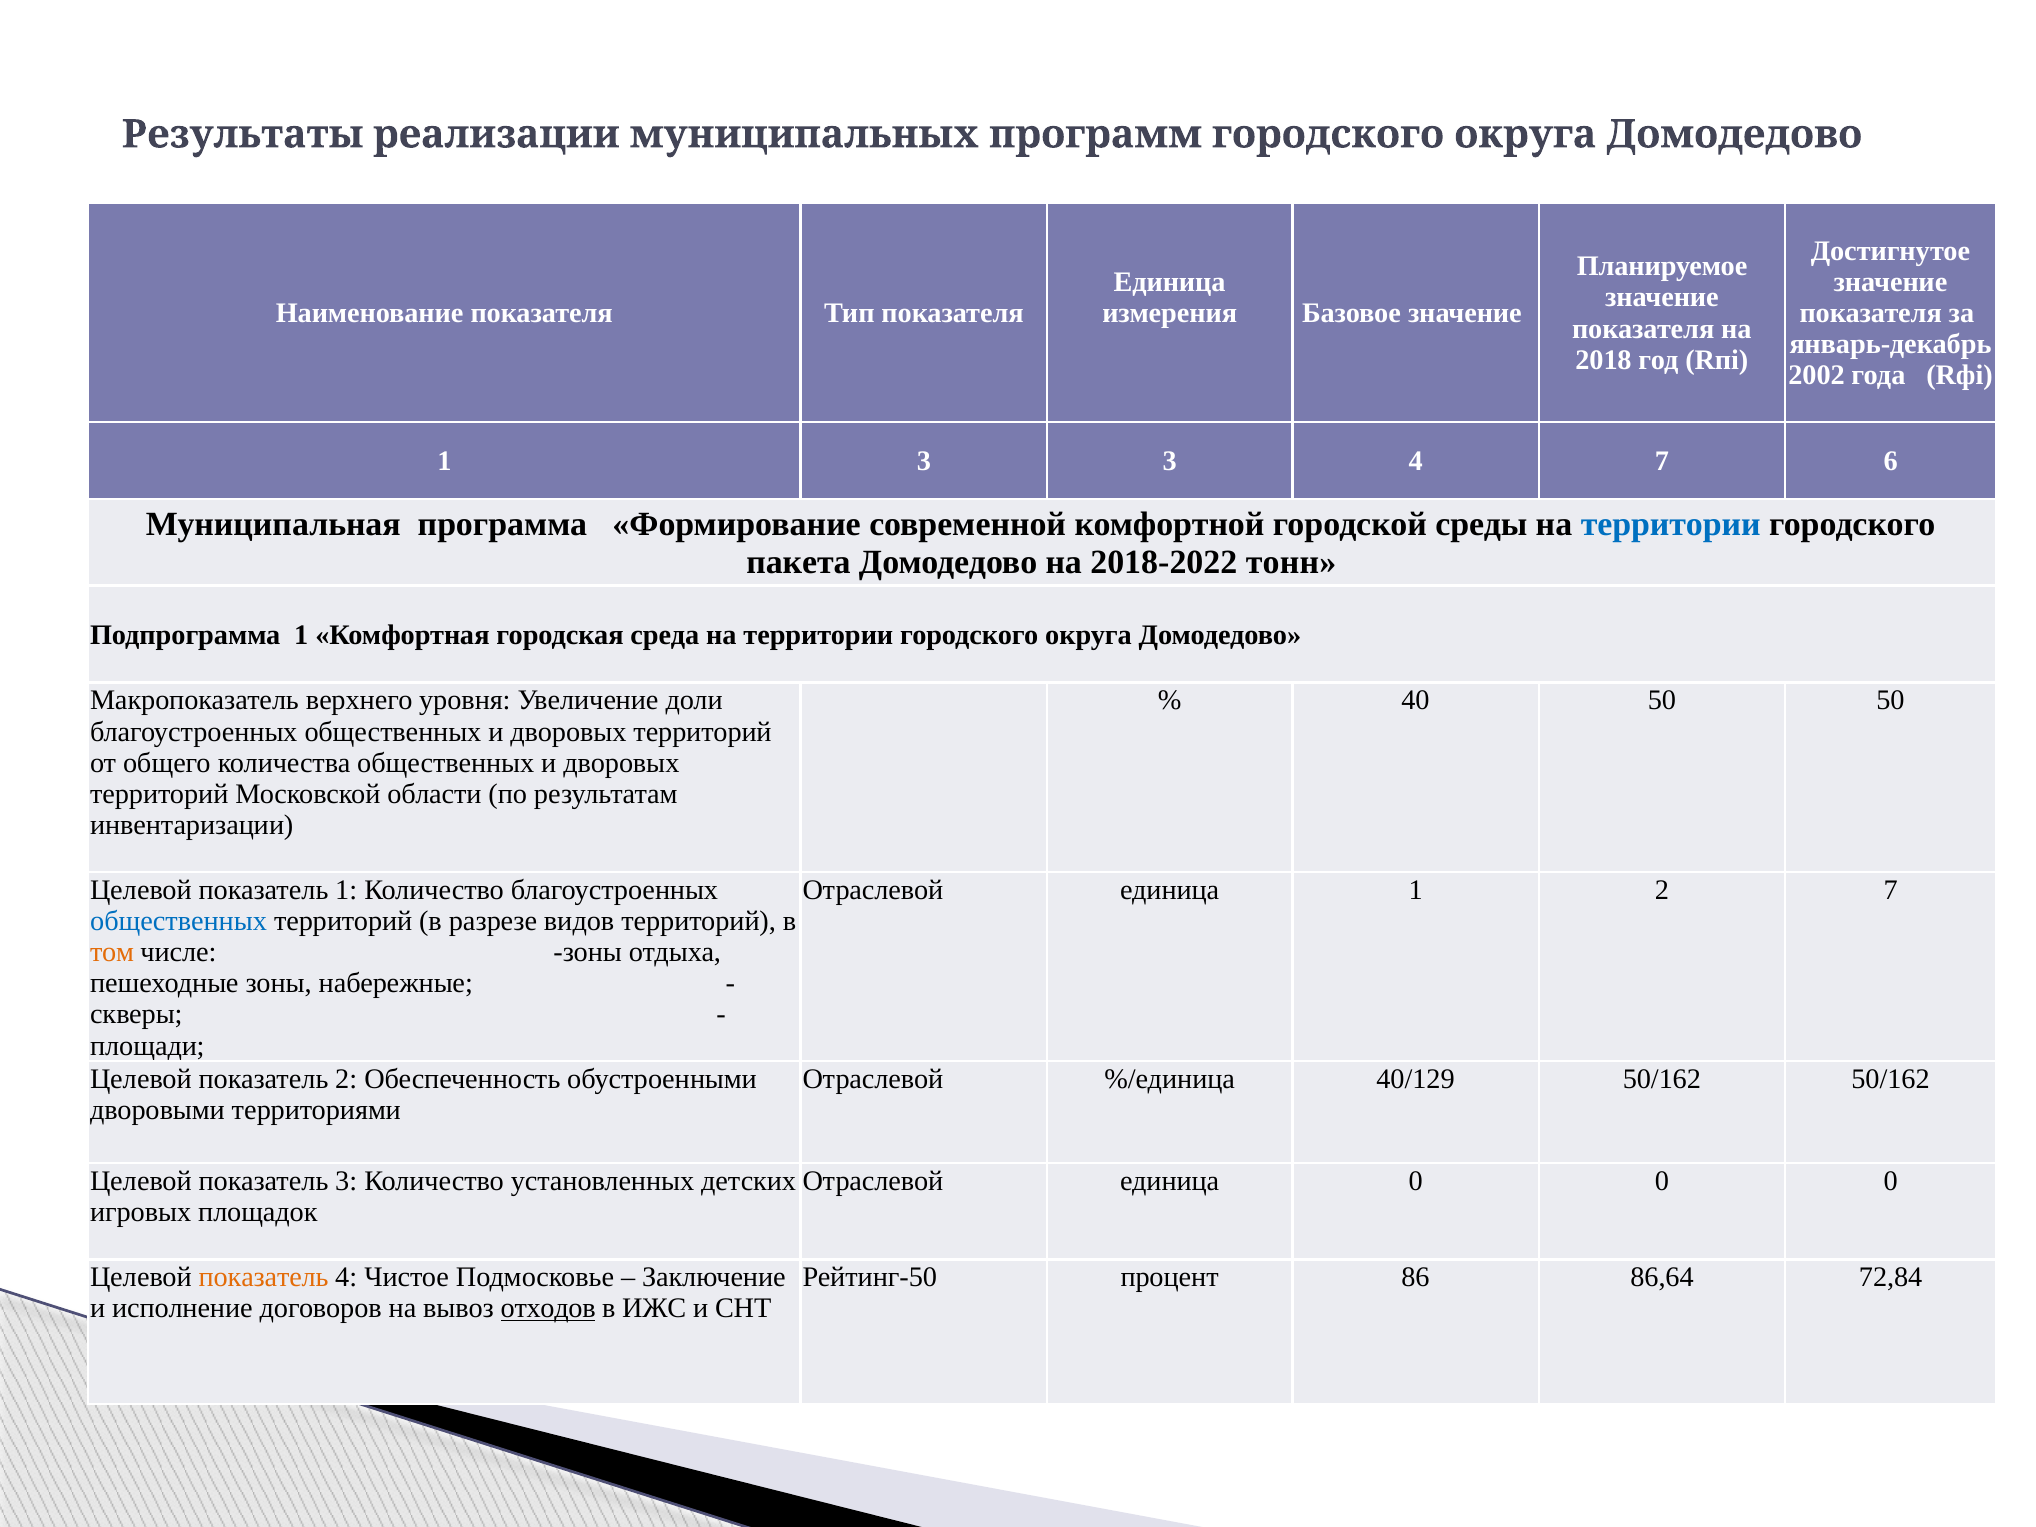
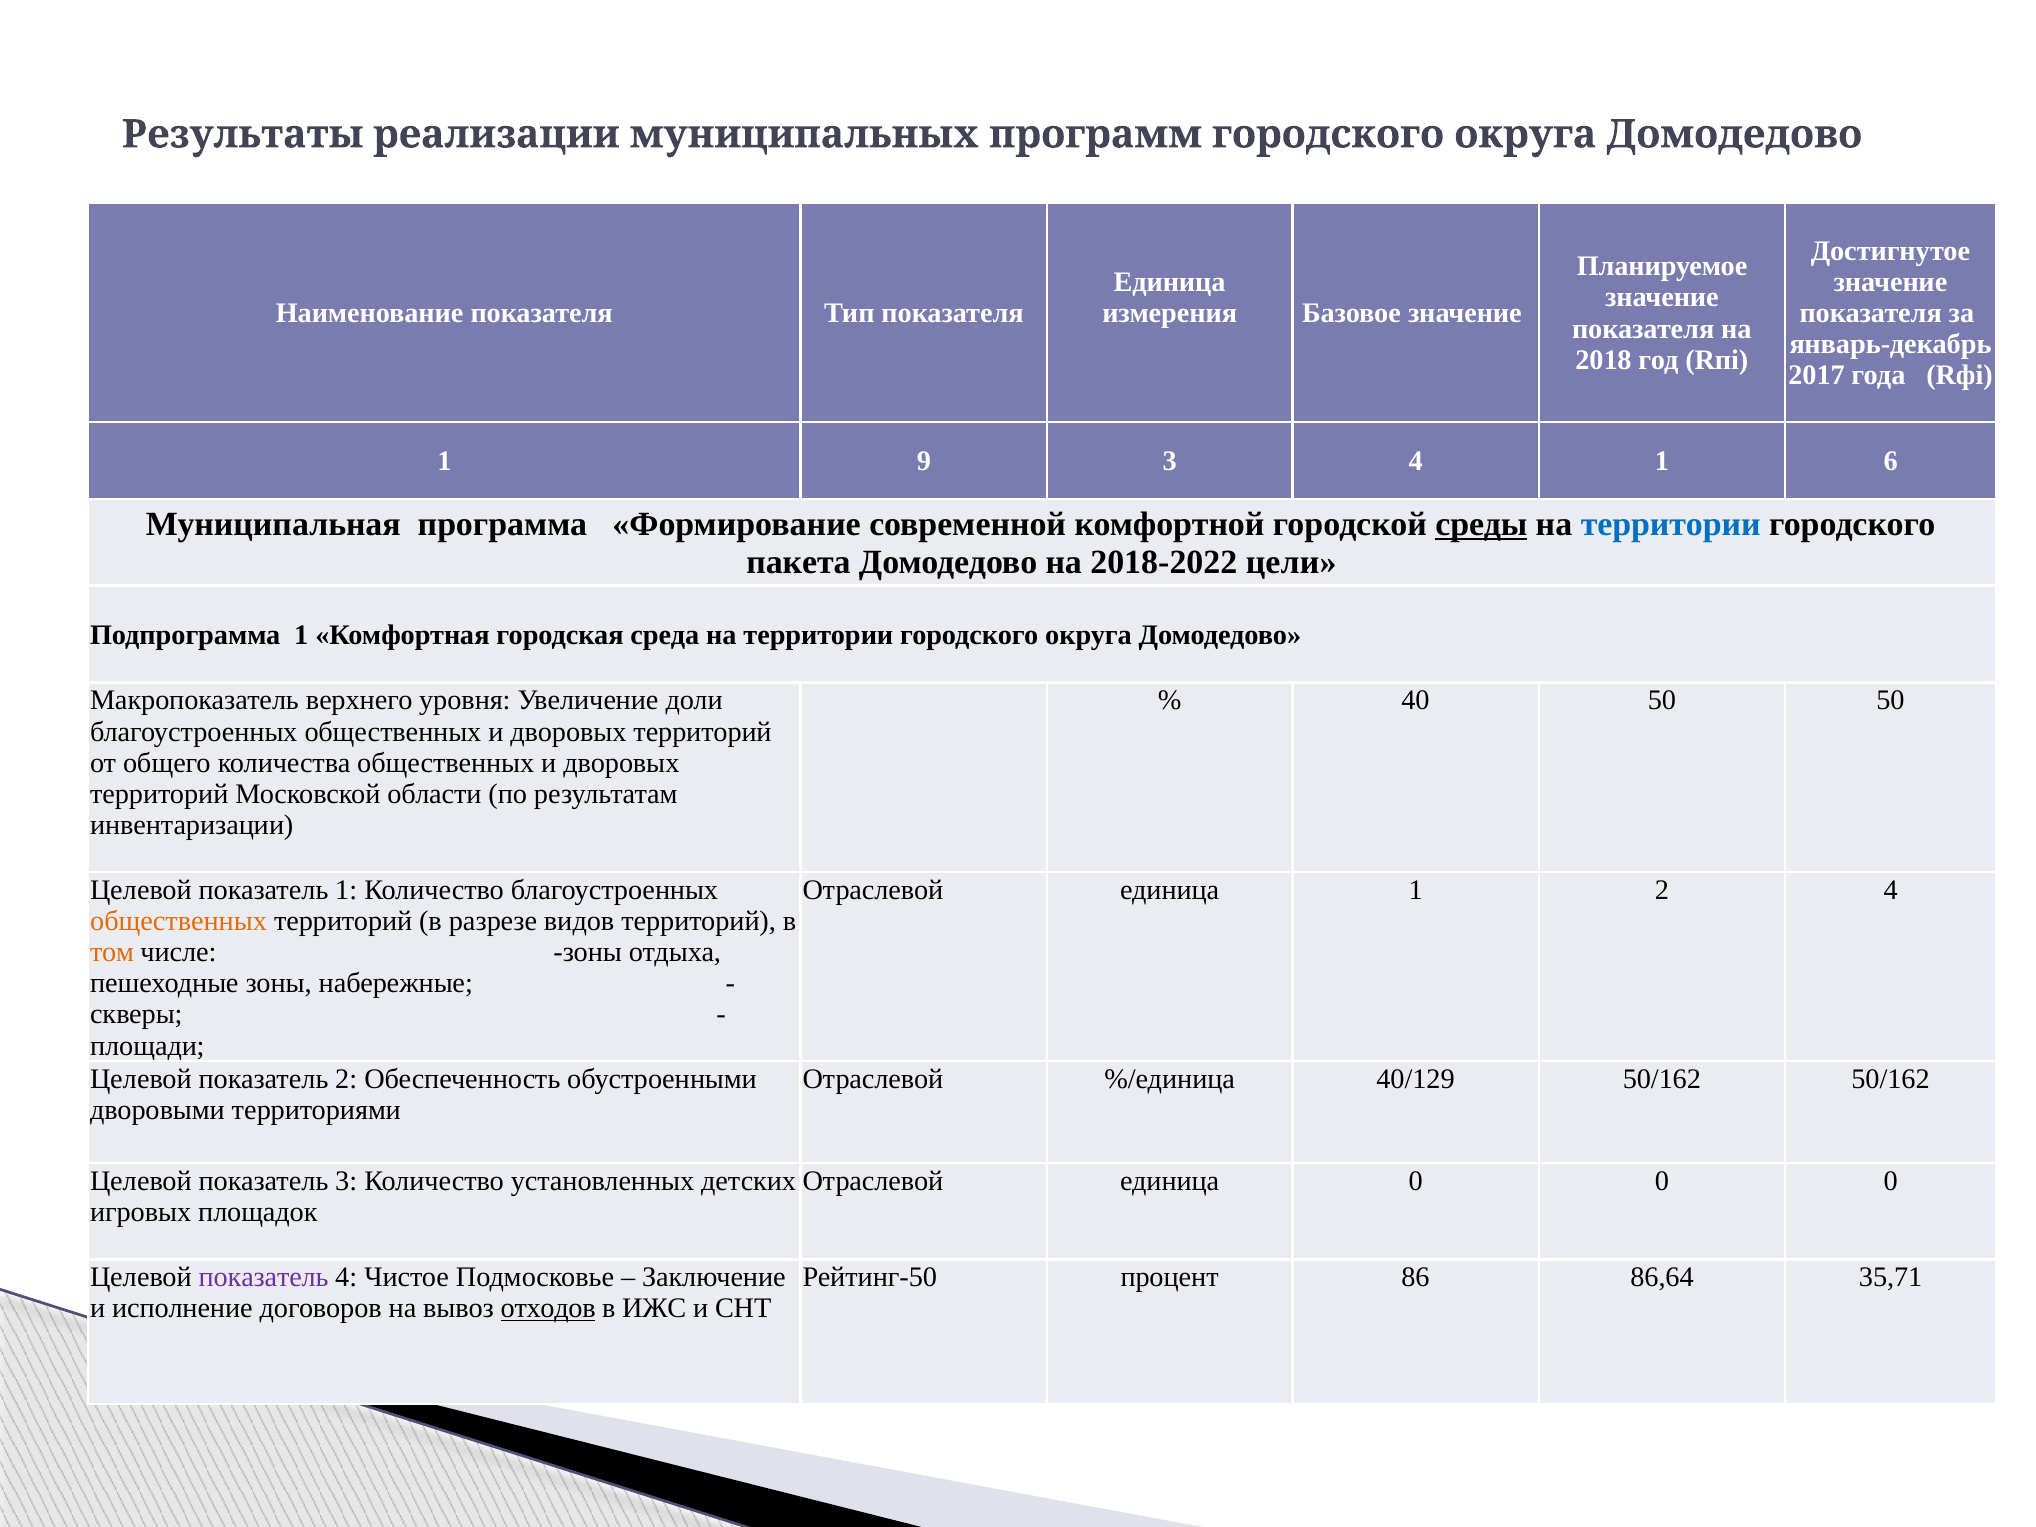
2002: 2002 -> 2017 (1817, 376)
1 3: 3 -> 9 (924, 462)
4 7: 7 -> 1 (1662, 462)
среды underline: none -> present (1481, 525)
тонн: тонн -> цели (1291, 562)
2 7: 7 -> 4 (1891, 890)
общественных colour: blue -> orange (179, 921)
показатель colour: orange -> purple (264, 1277)
72,84: 72,84 -> 35,71 (1891, 1277)
